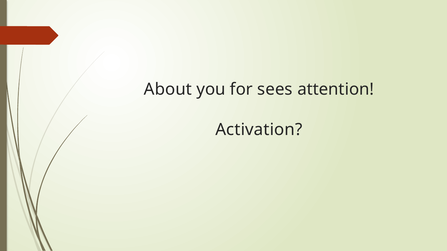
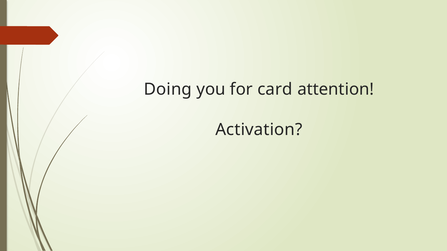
About: About -> Doing (168, 90)
sees: sees -> card (275, 90)
